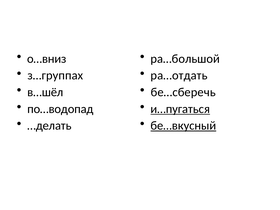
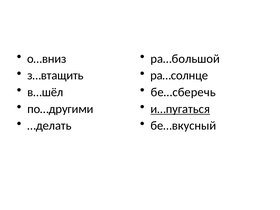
з…группах: з…группах -> з…втащить (55, 75)
ра…отдать: ра…отдать -> ра…солнце (179, 75)
по…водопад: по…водопад -> по…другими (60, 109)
бе…вкусный underline: present -> none (183, 126)
